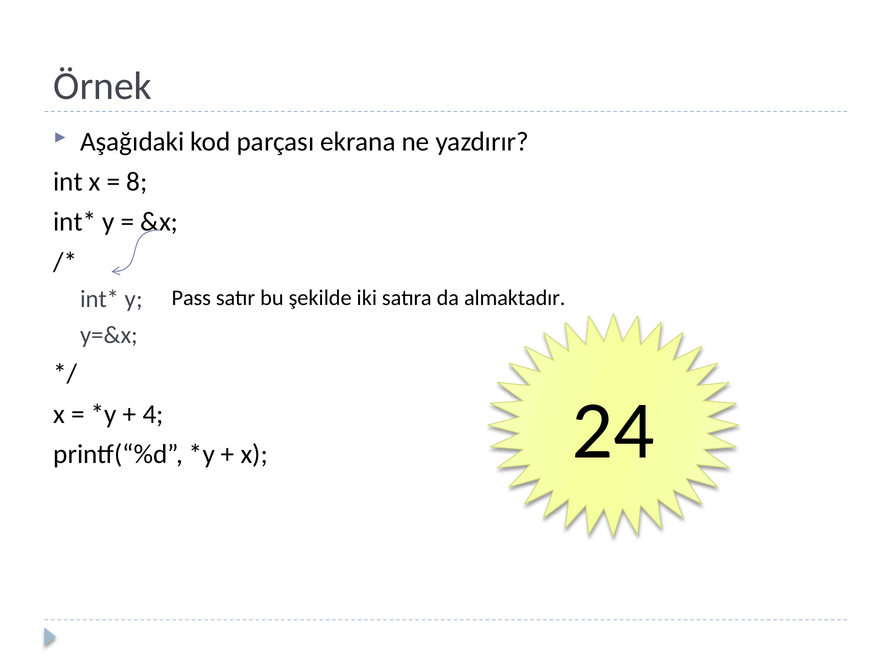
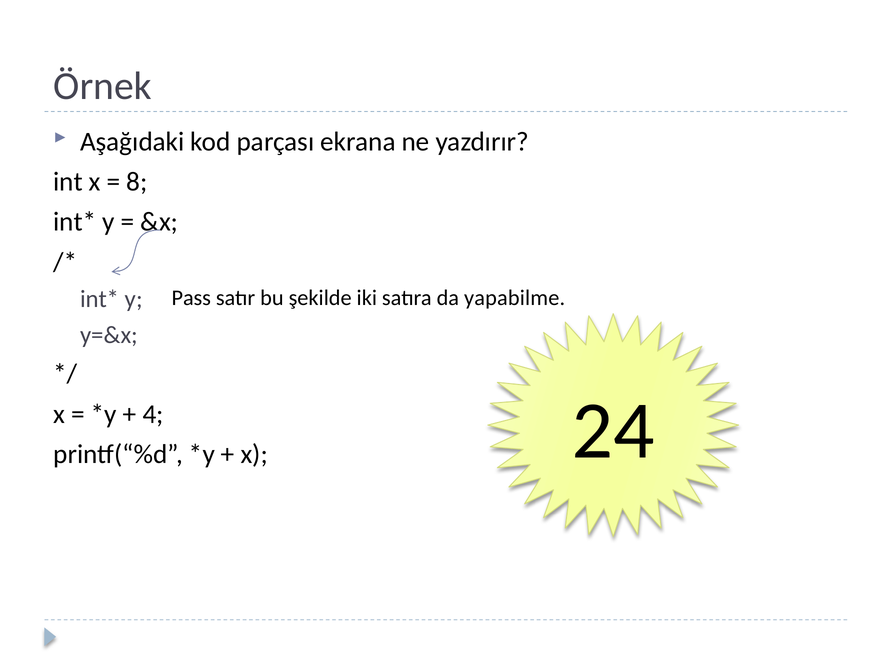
almaktadır: almaktadır -> yapabilme (515, 298)
